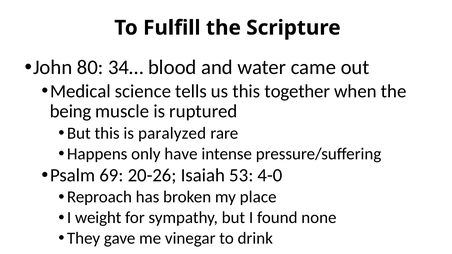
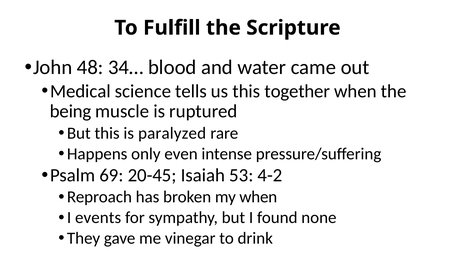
80: 80 -> 48 (90, 68)
have: have -> even (181, 154)
20-26: 20-26 -> 20-45 (152, 176)
4-0: 4-0 -> 4-2 (270, 176)
my place: place -> when (258, 197)
weight: weight -> events (98, 218)
